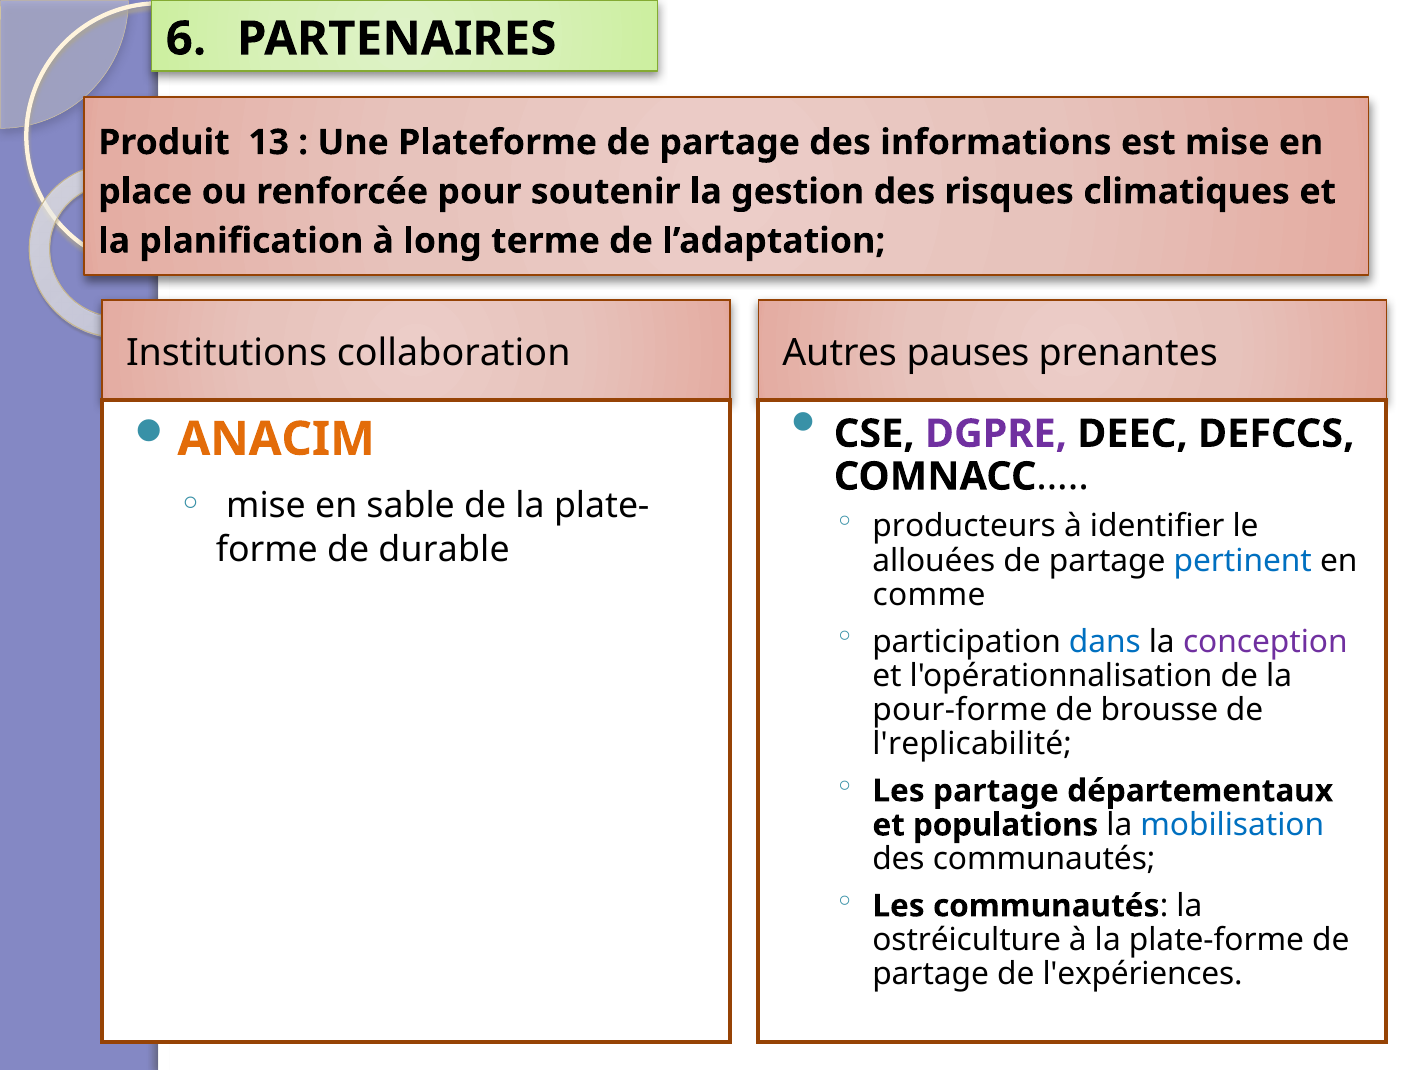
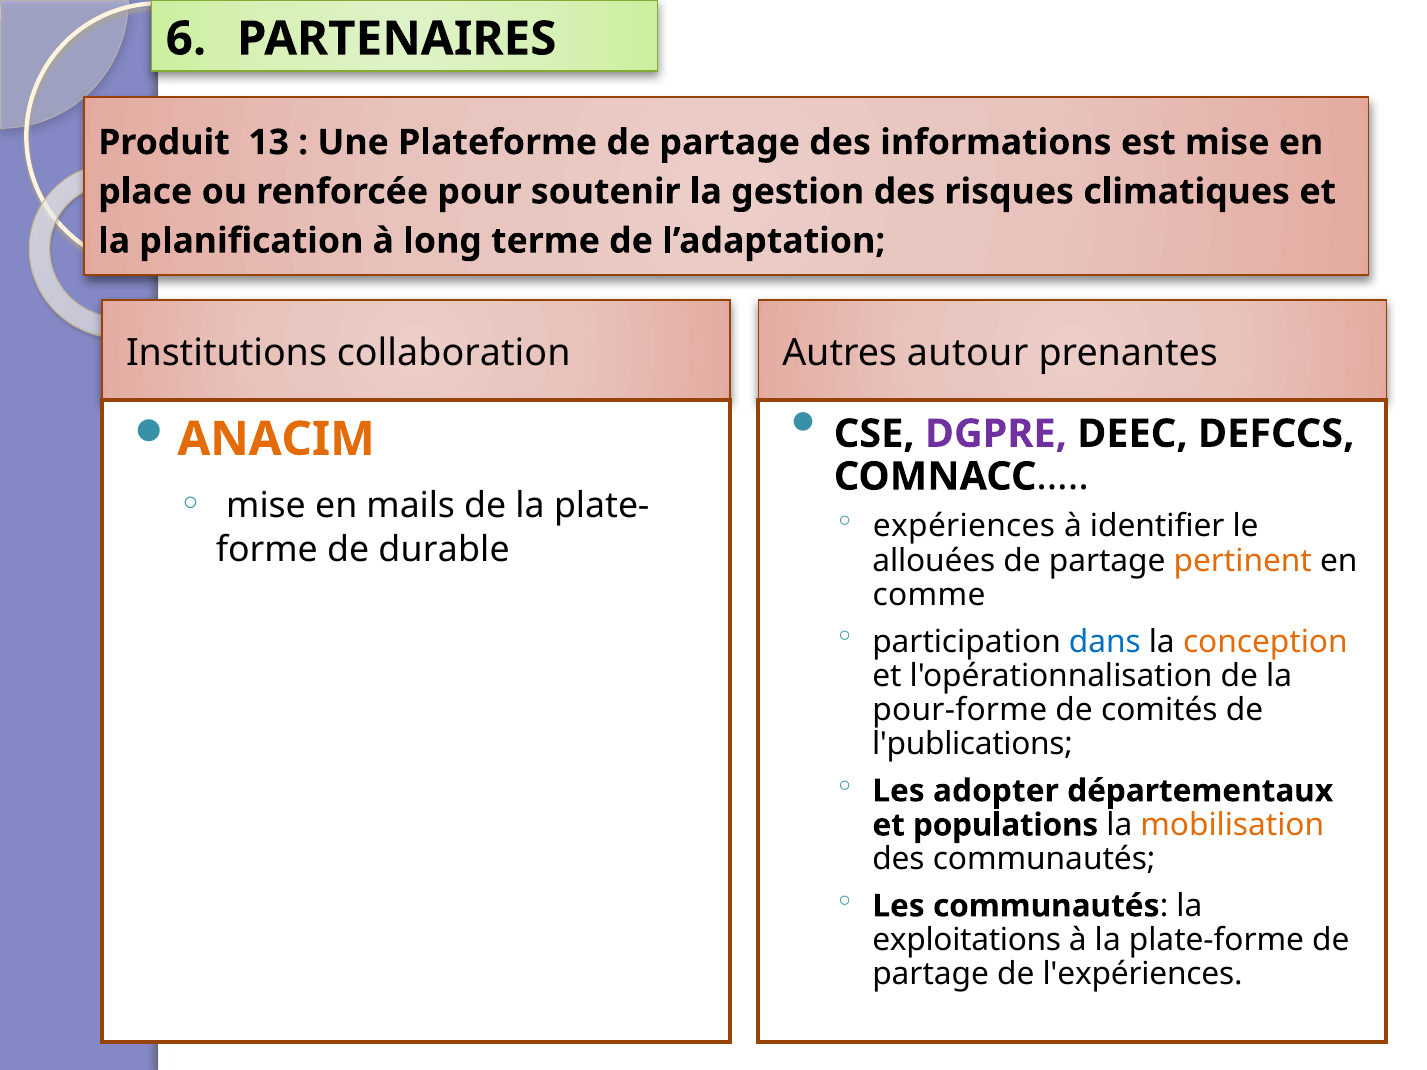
pauses: pauses -> autour (968, 353)
sable: sable -> mails (411, 506)
producteurs: producteurs -> expériences (964, 527)
pertinent colour: blue -> orange (1243, 561)
conception colour: purple -> orange (1265, 642)
brousse: brousse -> comités (1159, 710)
l'replicabilité: l'replicabilité -> l'publications (972, 744)
Les partage: partage -> adopter (996, 791)
mobilisation colour: blue -> orange (1232, 825)
ostréiculture: ostréiculture -> exploitations (967, 940)
